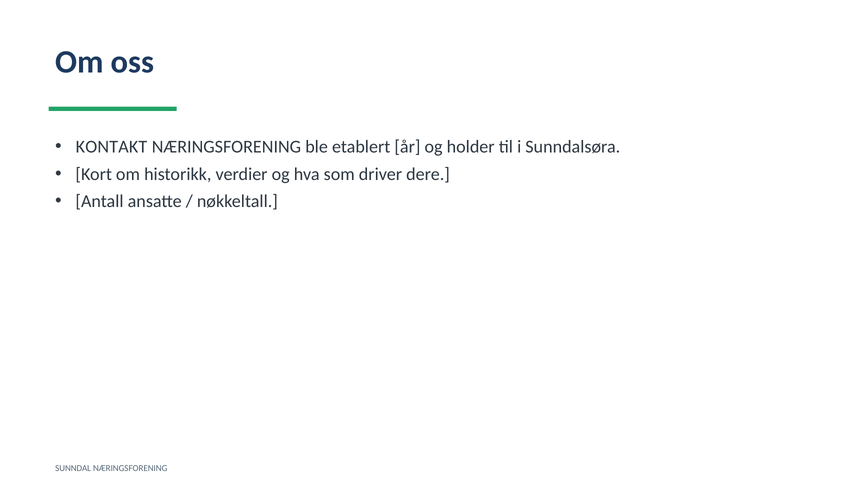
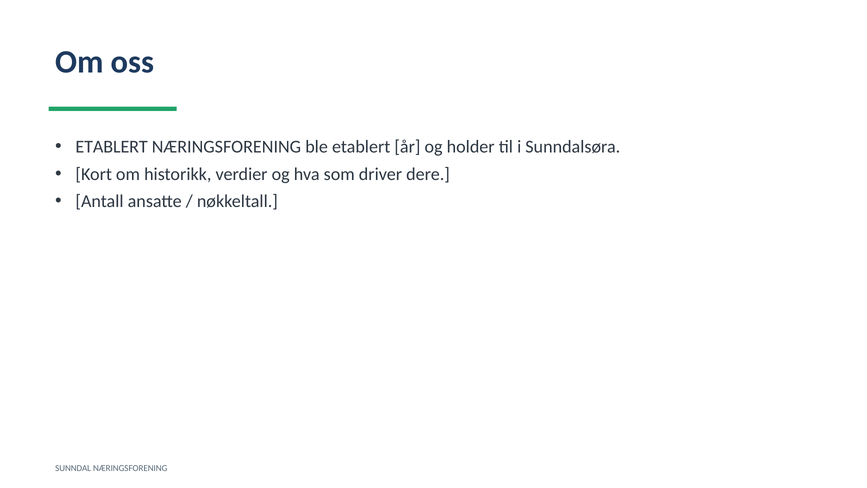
KONTAKT: KONTAKT -> ETABLERT (112, 147)
